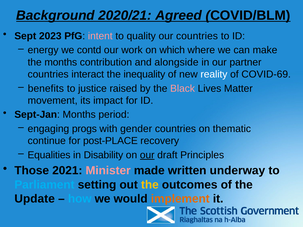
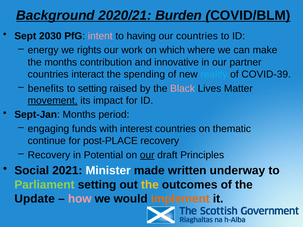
Agreed: Agreed -> Burden (179, 16)
2023: 2023 -> 2030 (50, 36)
quality: quality -> having (141, 36)
contd: contd -> rights (89, 50)
alongside: alongside -> innovative (177, 62)
inequality: inequality -> spending (144, 74)
reality colour: white -> light blue (214, 74)
COVID-69: COVID-69 -> COVID-39 (266, 74)
to justice: justice -> setting (92, 89)
movement underline: none -> present (53, 101)
progs: progs -> funds (84, 129)
gender: gender -> interest (136, 129)
Equalities: Equalities -> Recovery (49, 155)
Disability: Disability -> Potential (103, 155)
Those: Those -> Social (32, 171)
Minister colour: pink -> white (108, 171)
Parliament colour: light blue -> light green (44, 185)
how colour: light blue -> pink (80, 199)
